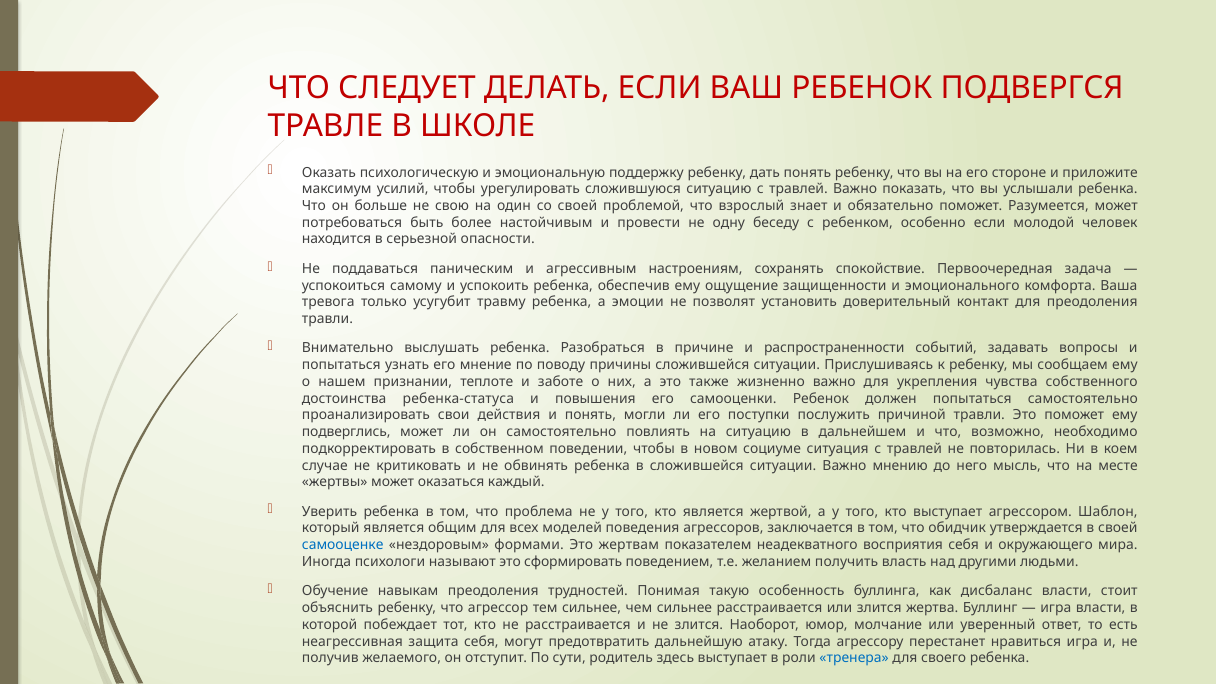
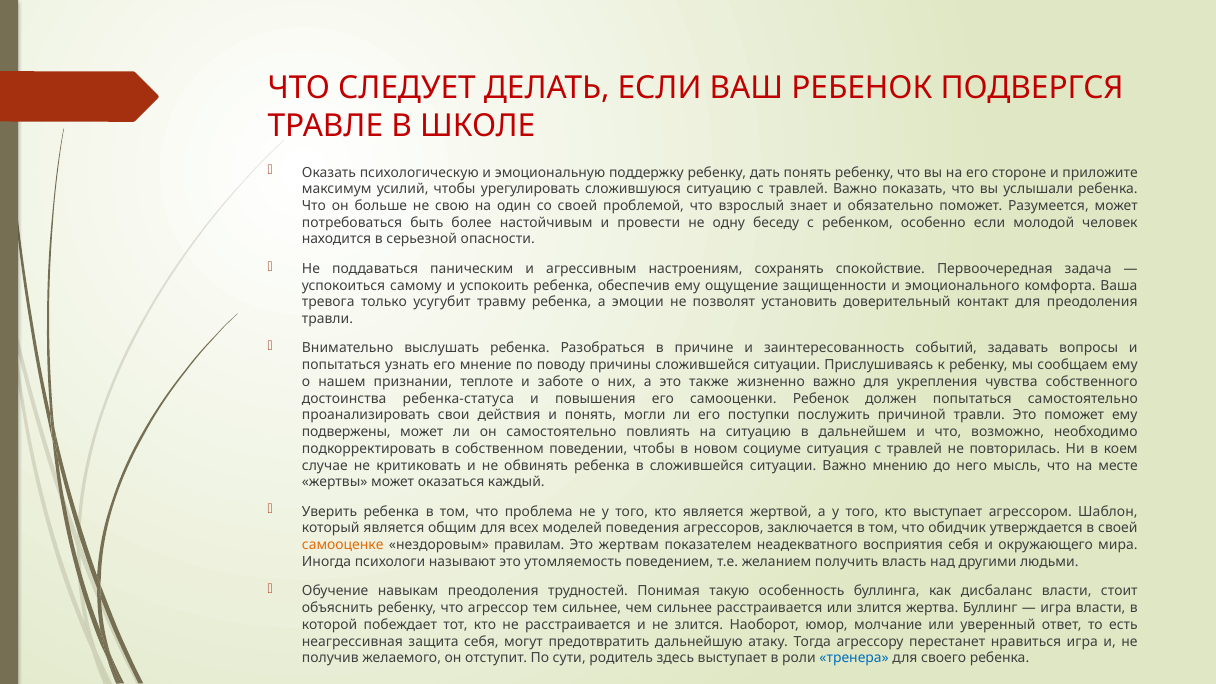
распространенности: распространенности -> заинтересованность (834, 348)
подверглись: подверглись -> подвержены (346, 432)
самооценке colour: blue -> orange (343, 545)
формами: формами -> правилам (529, 545)
сформировать: сформировать -> утомляемость (573, 562)
